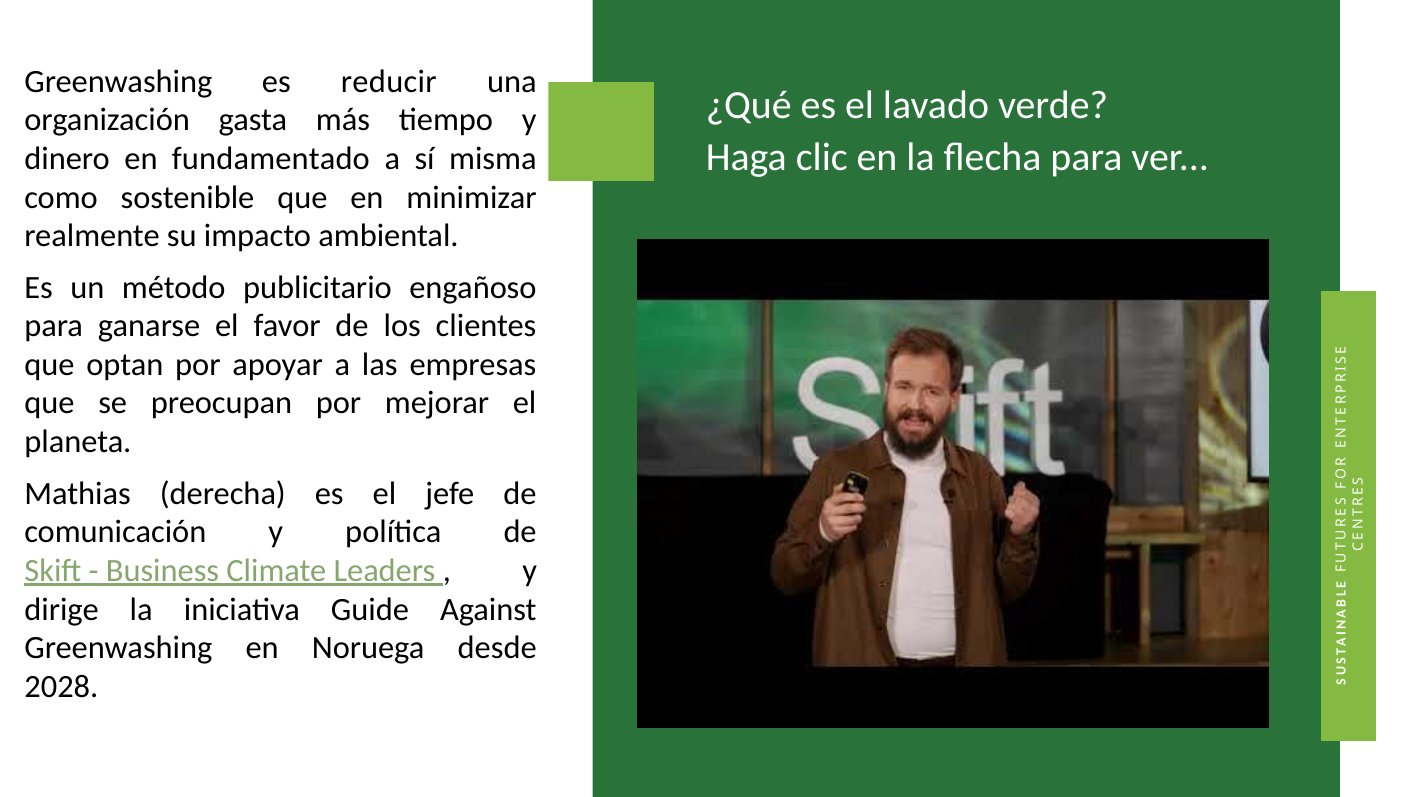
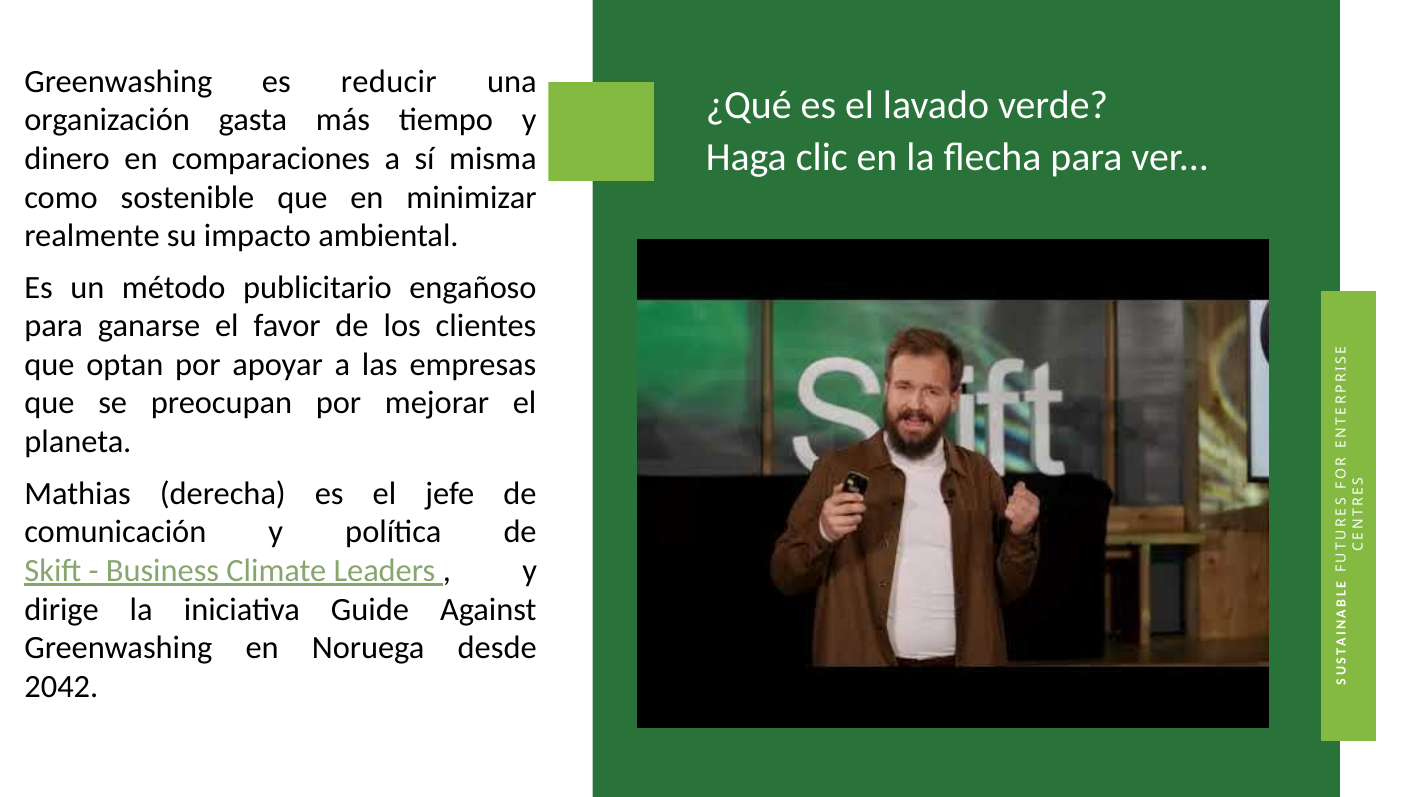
fundamentado: fundamentado -> comparaciones (271, 159)
2028: 2028 -> 2042 (61, 687)
